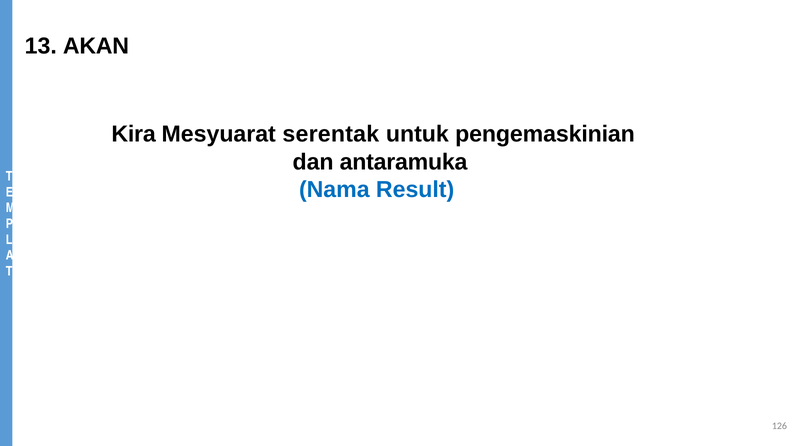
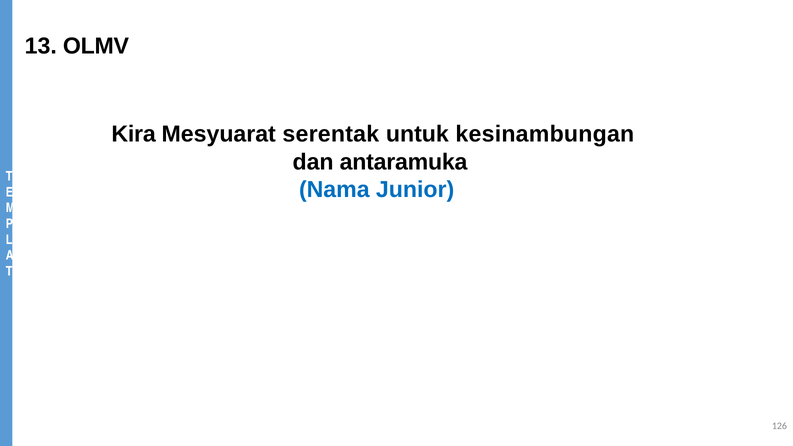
AKAN: AKAN -> OLMV (96, 46)
pengemaskinian: pengemaskinian -> kesinambungan (545, 134)
Result: Result -> Junior (415, 190)
